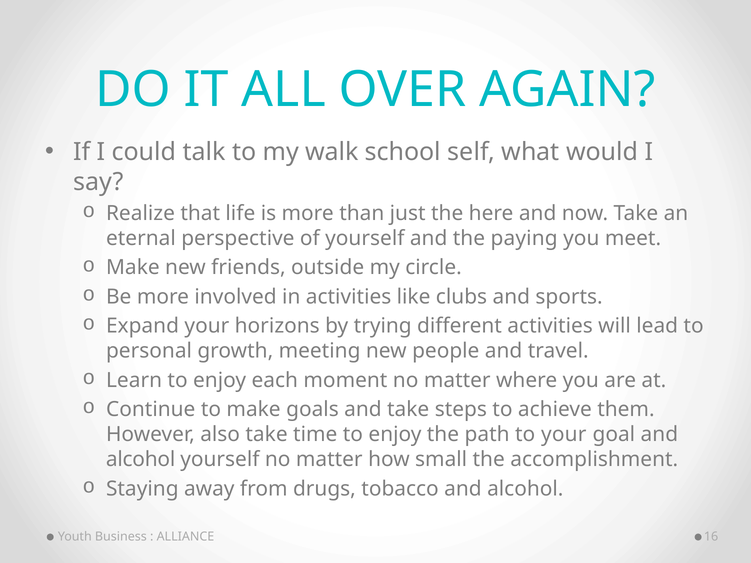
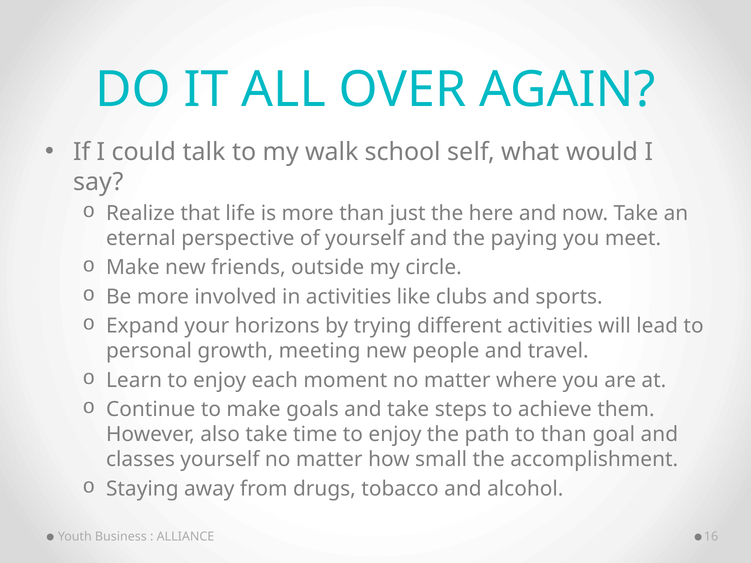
to your: your -> than (564, 435)
alcohol: alcohol -> classes (140, 460)
